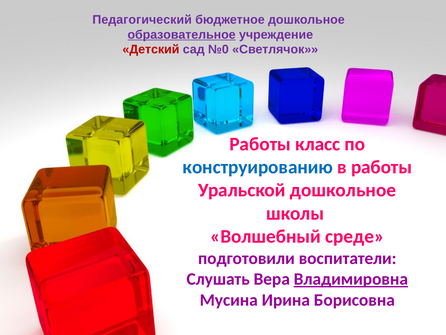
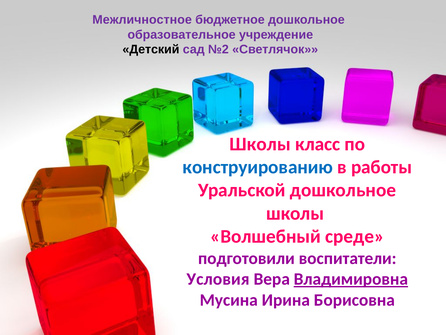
Педагогический: Педагогический -> Межличностное (142, 20)
образовательное underline: present -> none (182, 35)
Детский colour: red -> black (151, 49)
№0: №0 -> №2 (218, 49)
Работы: Работы -> Школы (260, 144)
Слушать: Слушать -> Условия (218, 279)
